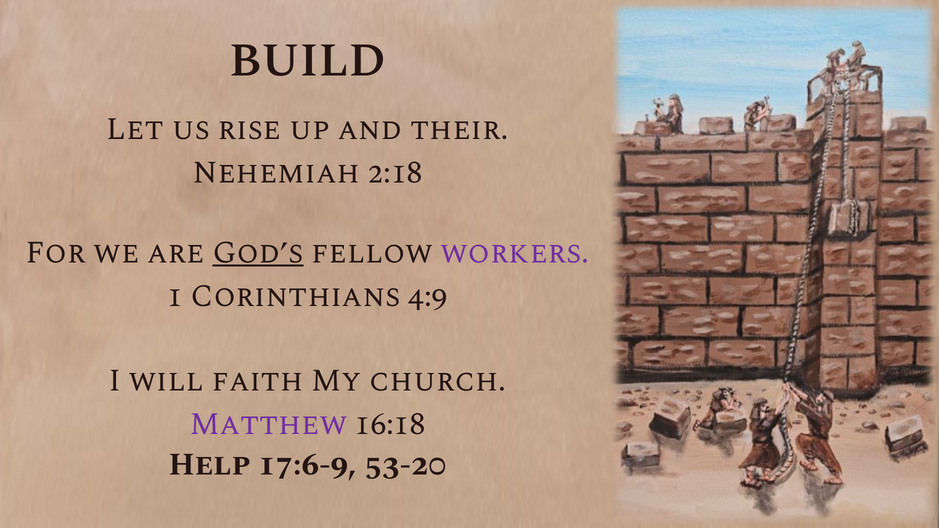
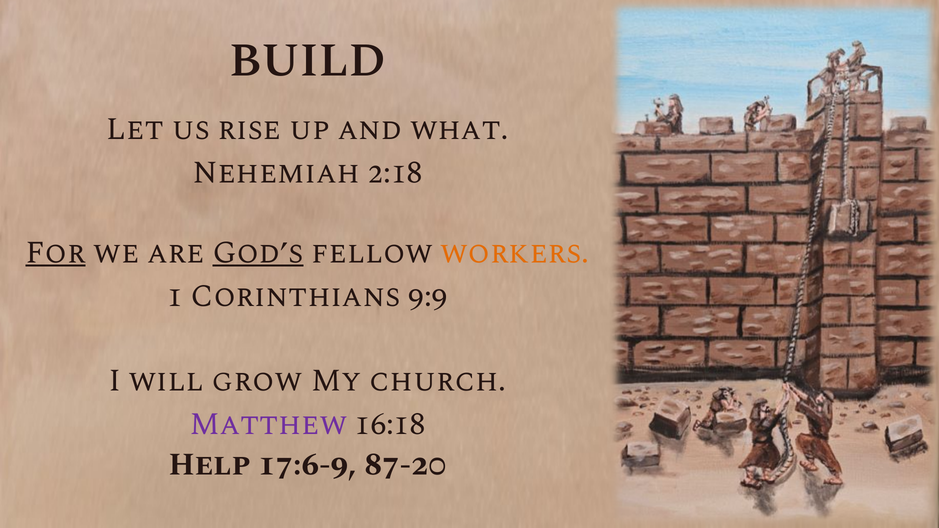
their: their -> what (459, 129)
For underline: none -> present (56, 252)
workers colour: purple -> orange (515, 252)
4:9: 4:9 -> 9:9 (428, 296)
faith: faith -> grow (257, 381)
53-20: 53-20 -> 87-20 (406, 465)
